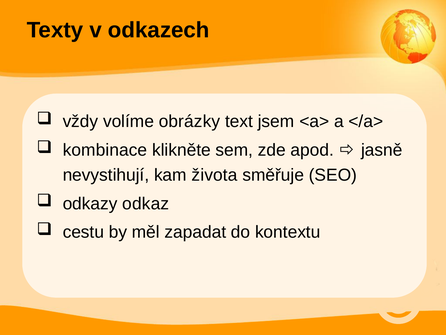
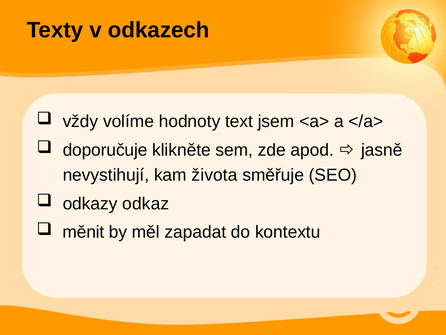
obrázky: obrázky -> hodnoty (190, 121)
kombinace: kombinace -> doporučuje (105, 150)
cestu: cestu -> měnit (83, 232)
